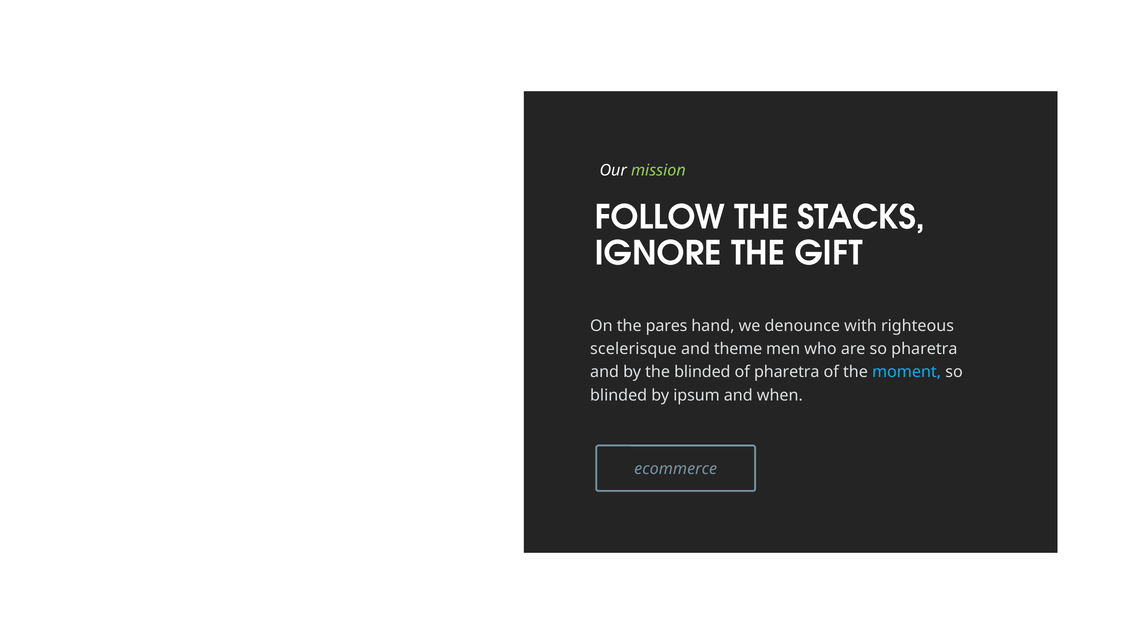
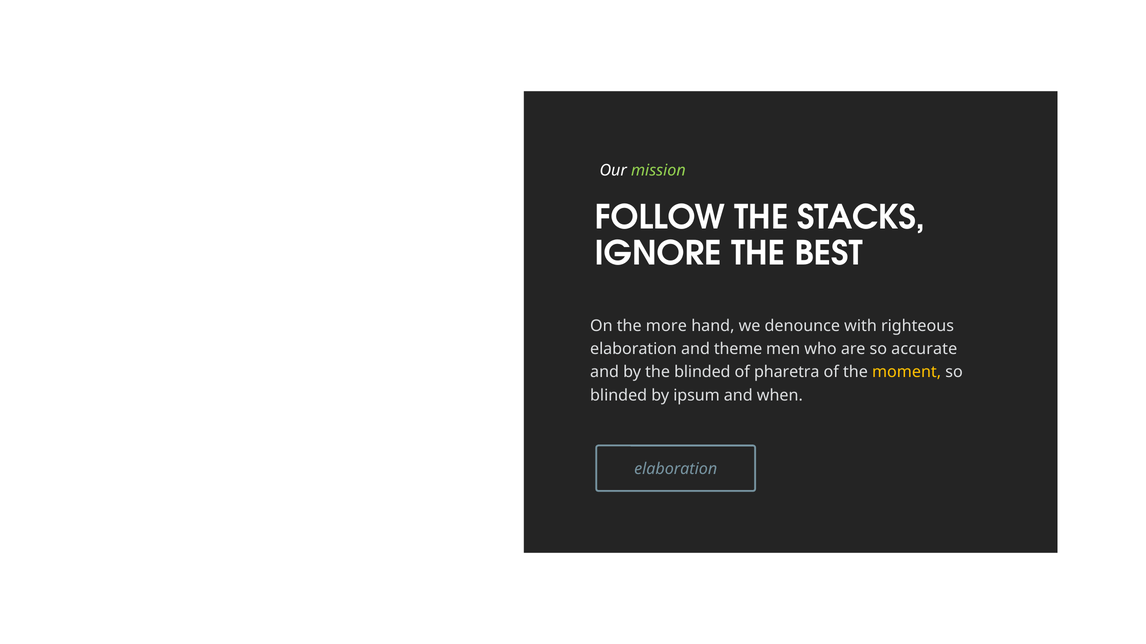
GIFT: GIFT -> BEST (829, 254)
pares: pares -> more (666, 326)
scelerisque: scelerisque -> elaboration (633, 349)
so pharetra: pharetra -> accurate (924, 349)
moment colour: light blue -> yellow (907, 373)
ecommerce: ecommerce -> elaboration (676, 469)
